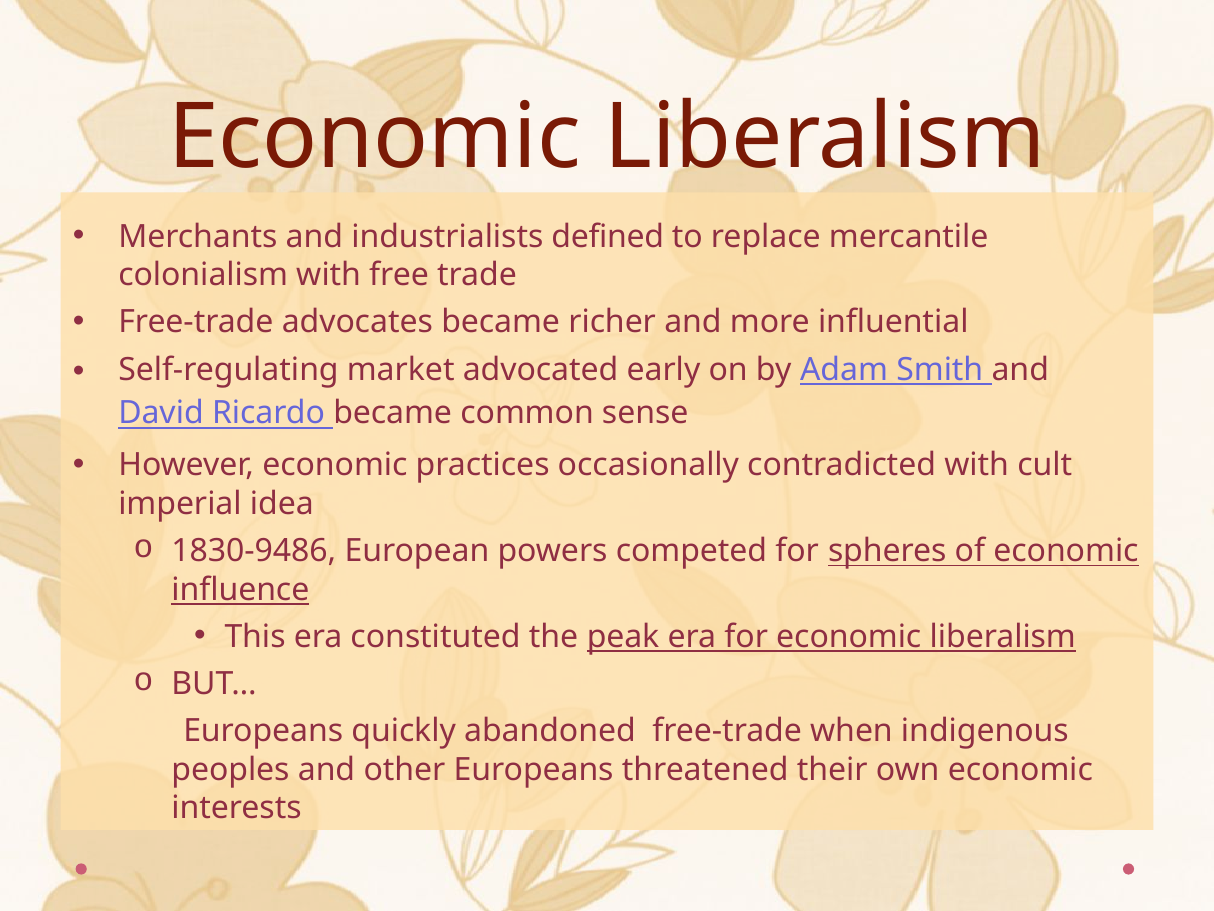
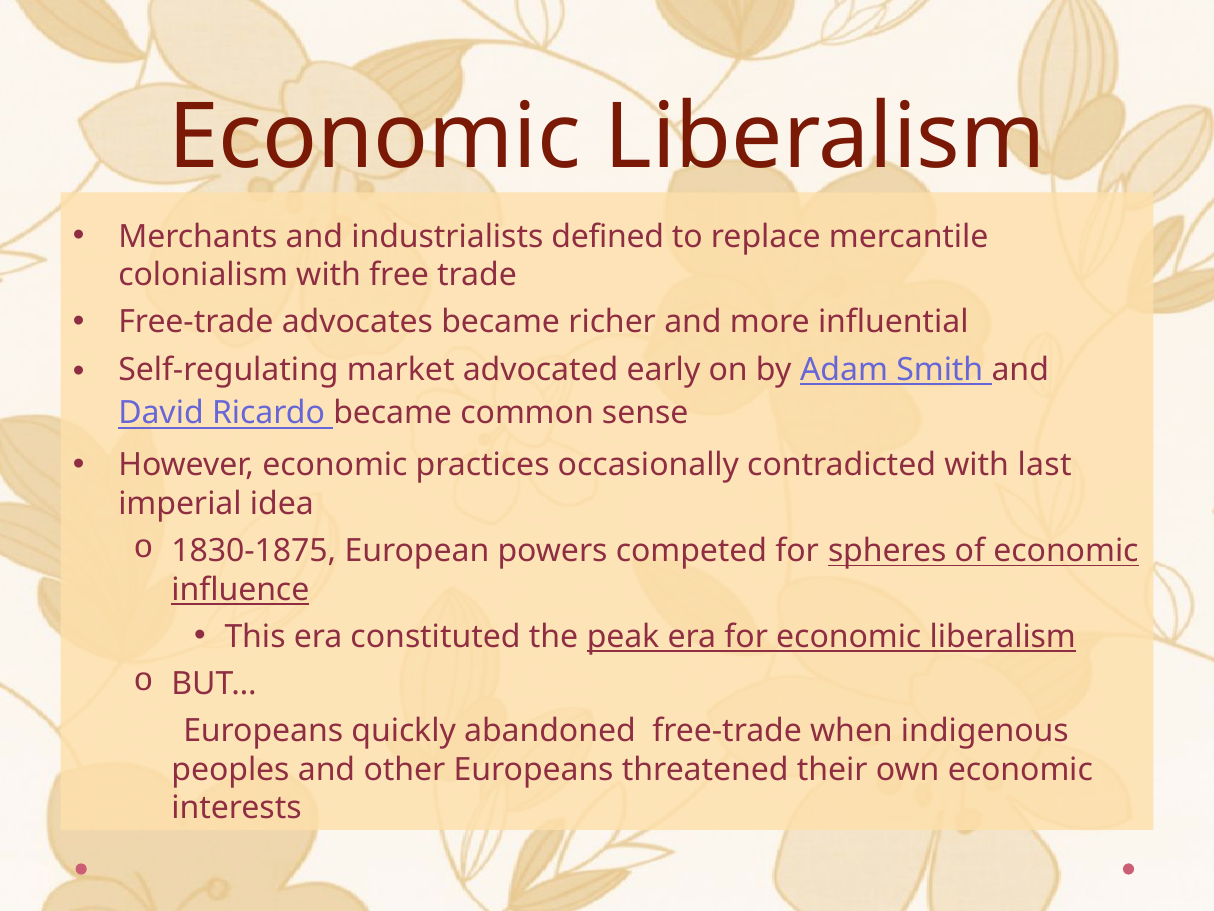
cult: cult -> last (1045, 465)
1830-9486: 1830-9486 -> 1830-1875 (254, 551)
